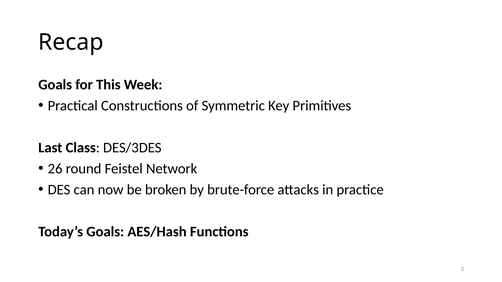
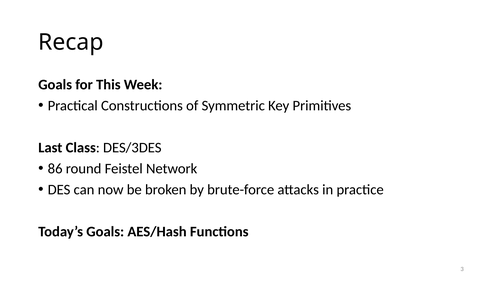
26: 26 -> 86 (55, 169)
